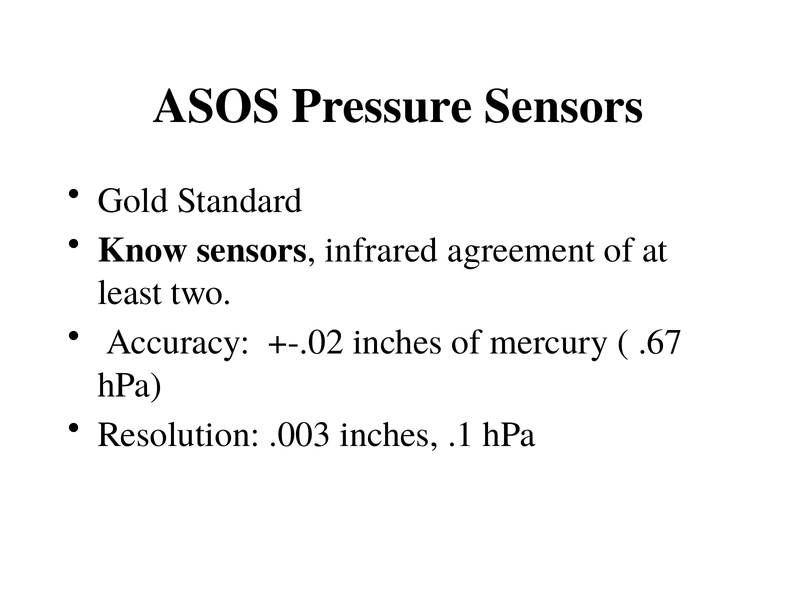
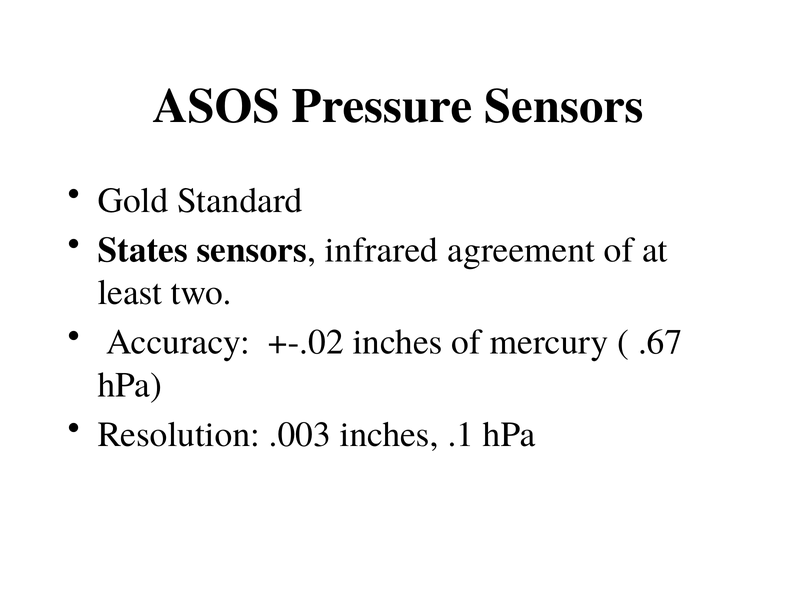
Know: Know -> States (143, 250)
